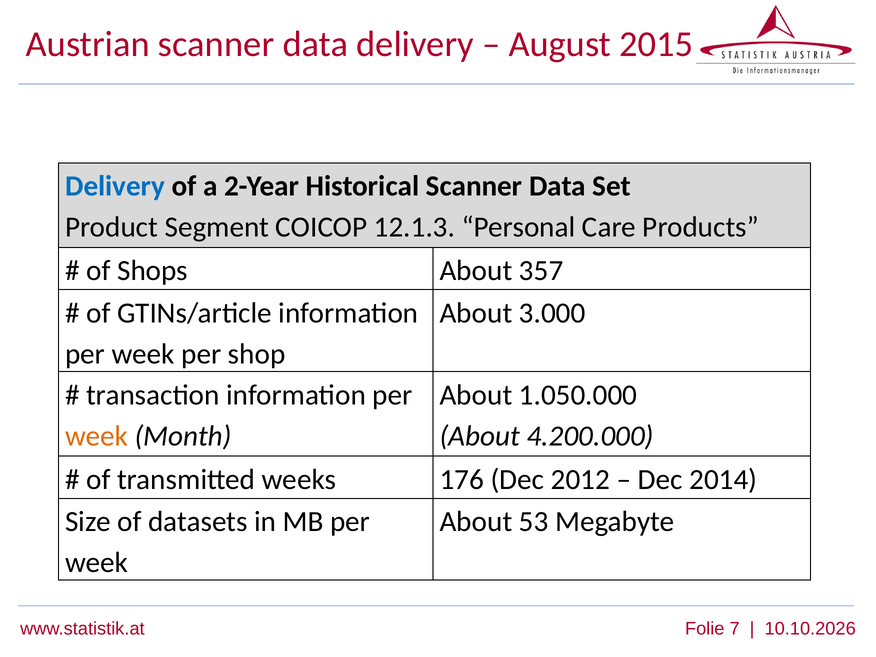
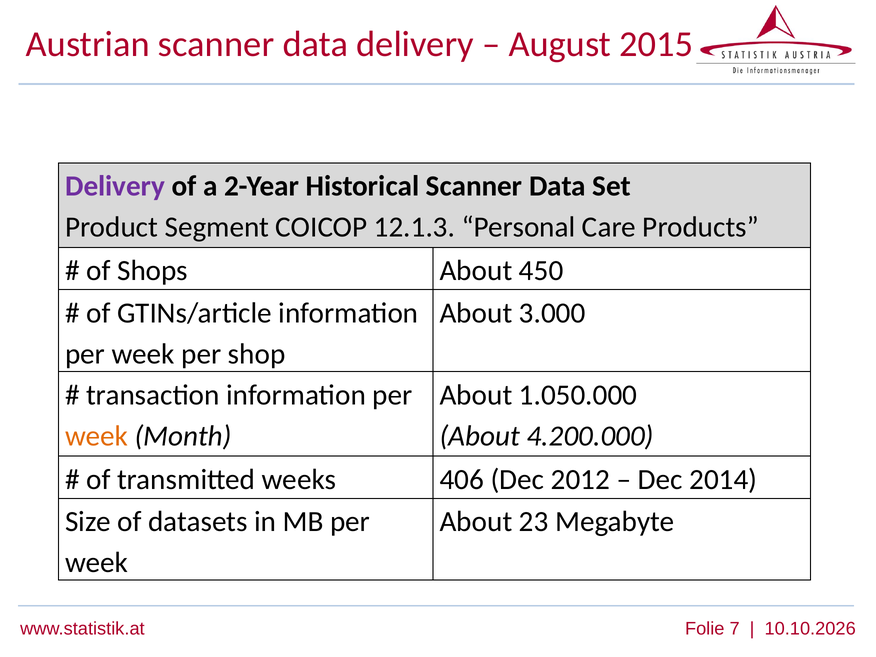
Delivery colour: blue -> purple (115, 186)
357: 357 -> 450 (541, 271)
176: 176 -> 406 (462, 479)
53: 53 -> 23 (534, 522)
